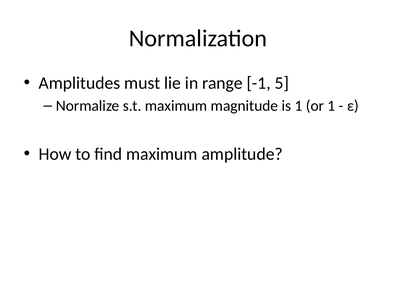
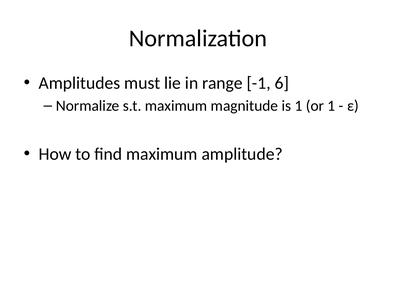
5: 5 -> 6 (282, 83)
